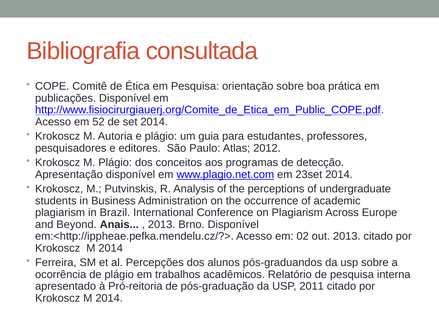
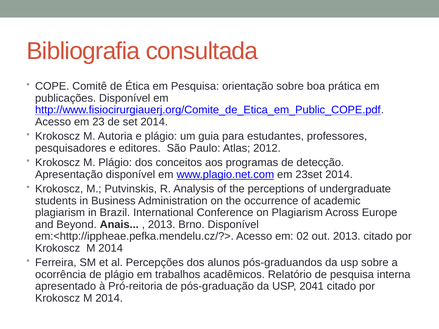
52: 52 -> 23 (98, 122)
2011: 2011 -> 2041 (312, 287)
